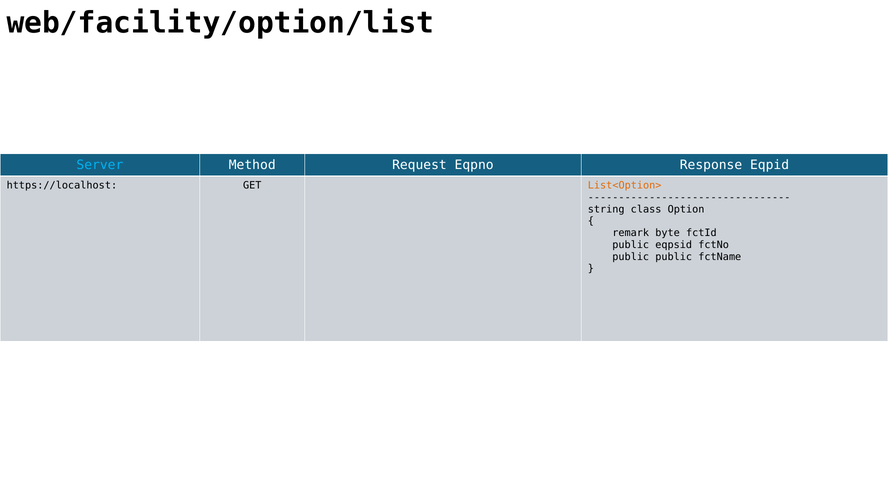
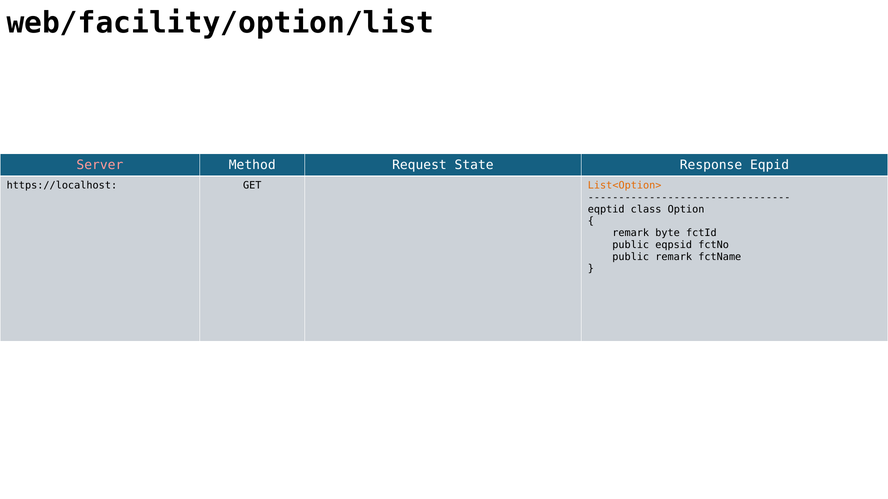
Server colour: light blue -> pink (100, 165)
Eqpno: Eqpno -> State (474, 165)
string: string -> eqptid (606, 209)
public public: public -> remark (674, 257)
